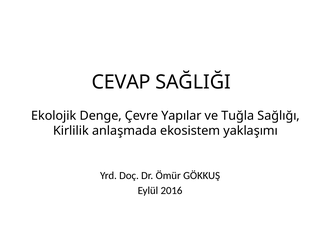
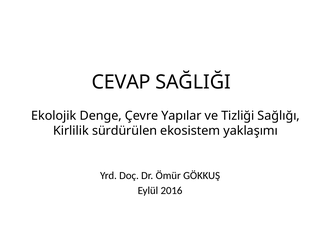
Tuğla: Tuğla -> Tizliği (238, 116)
anlaşmada: anlaşmada -> sürdürülen (125, 131)
